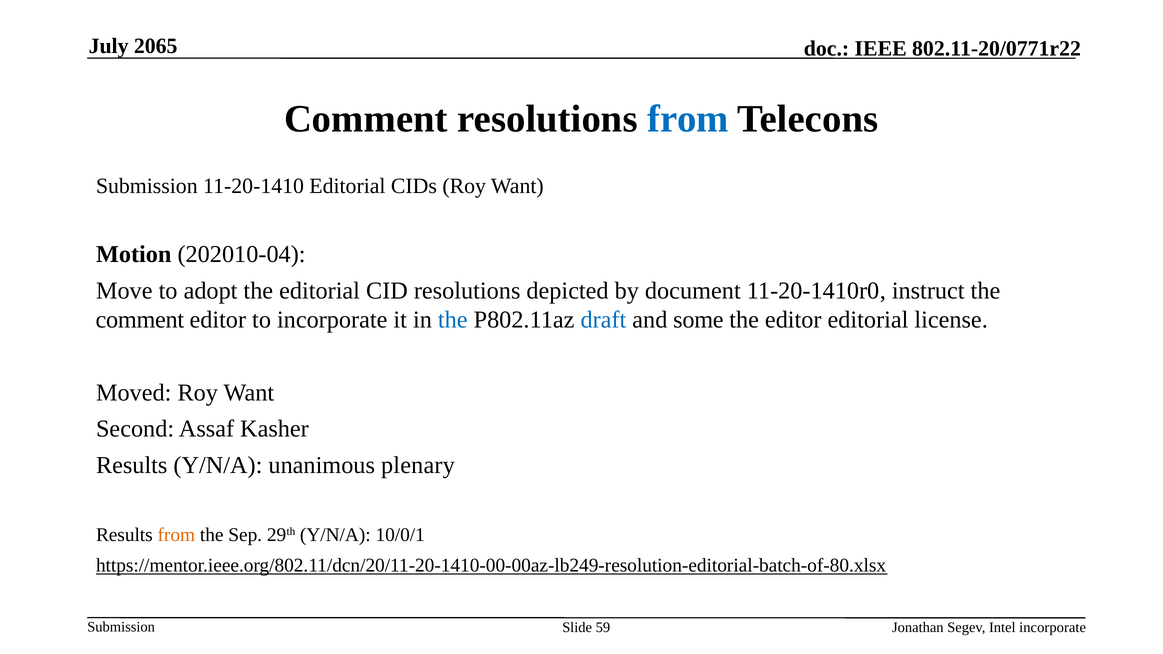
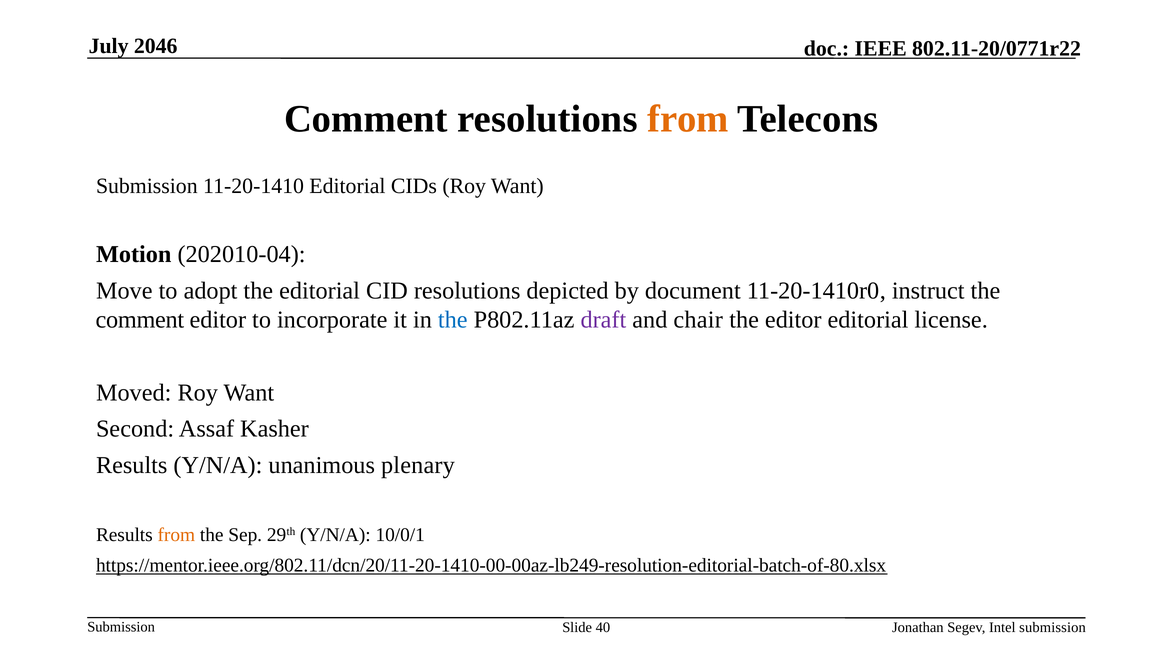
2065: 2065 -> 2046 (156, 46)
from colour: blue -> orange (688, 119)
draft colour: blue -> purple (603, 320)
some: some -> chair (698, 320)
59: 59 -> 40 (603, 627)
Intel incorporate: incorporate -> submission (1053, 627)
